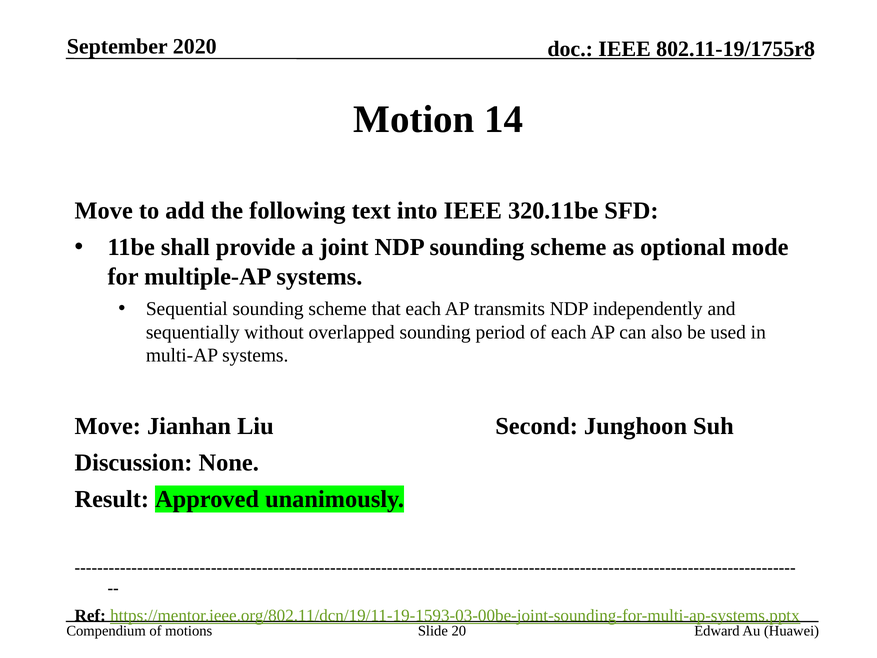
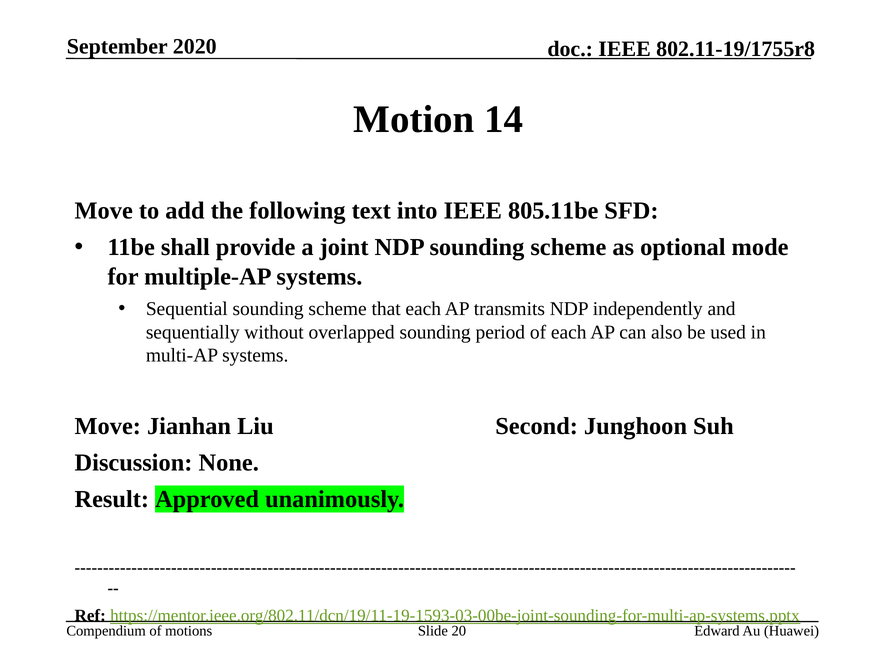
320.11be: 320.11be -> 805.11be (553, 211)
